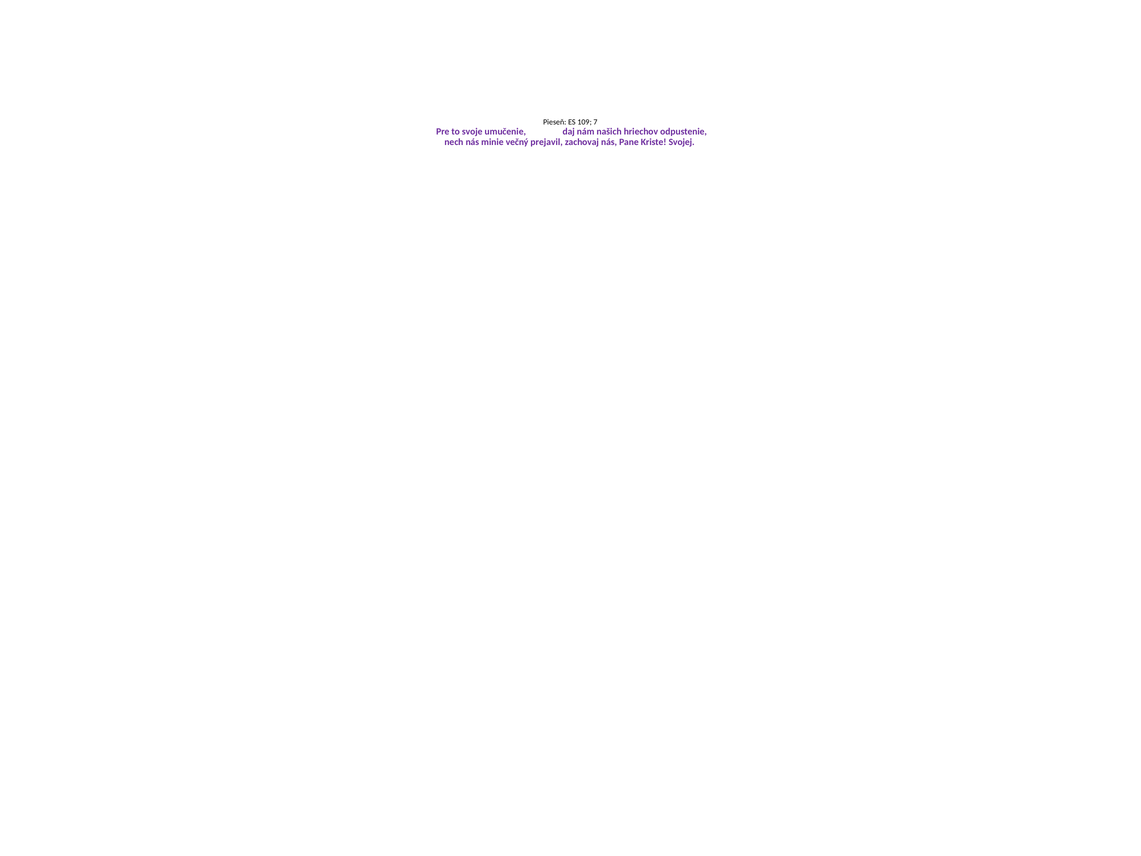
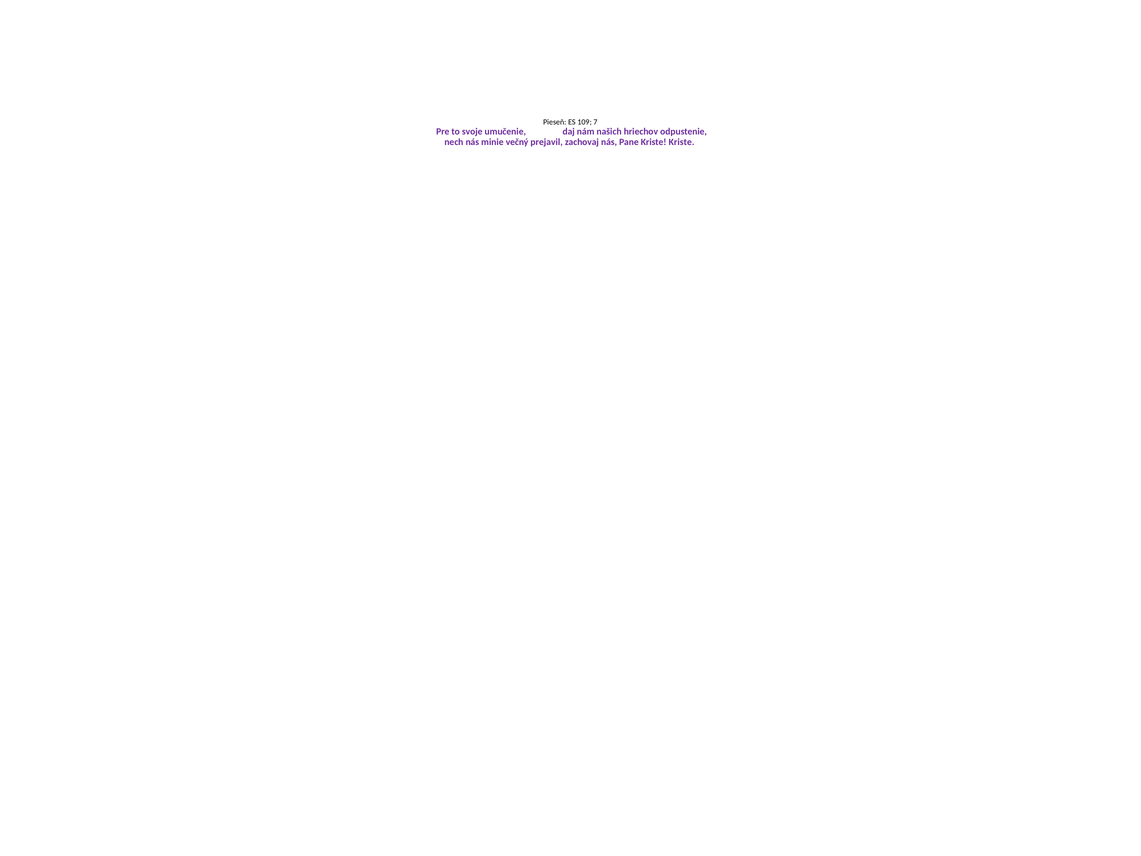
Kriste Svojej: Svojej -> Kriste (682, 142)
